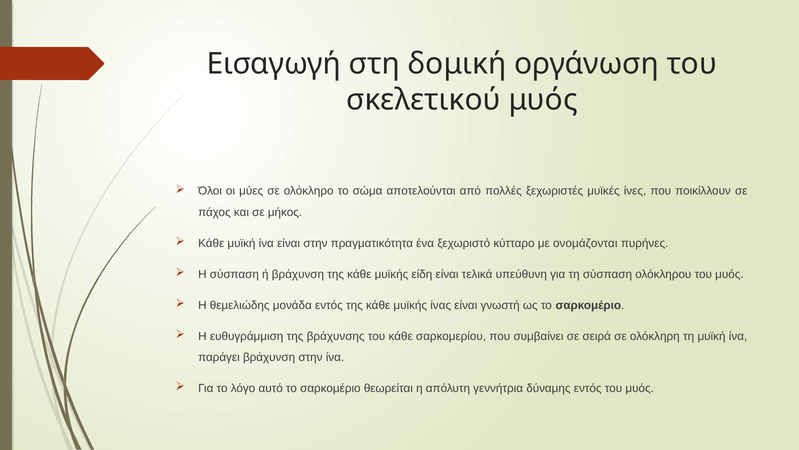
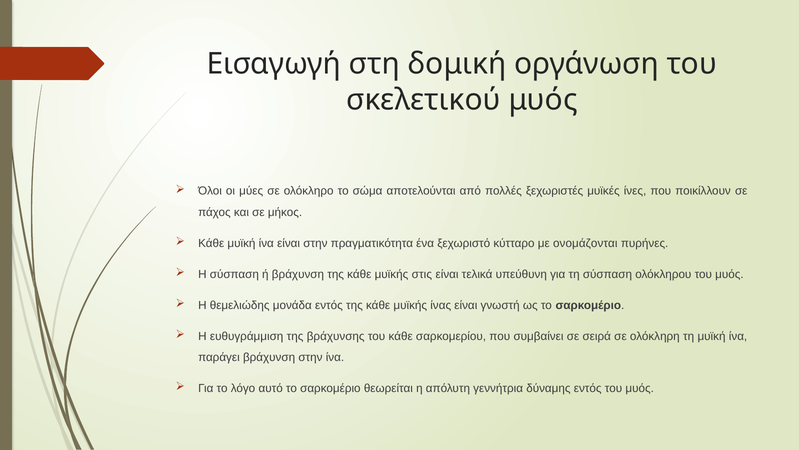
είδη: είδη -> στις (422, 274)
